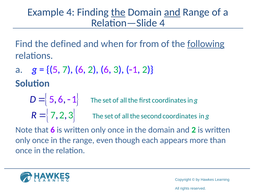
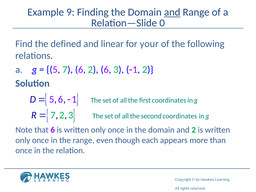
Example 4: 4 -> 9 (70, 12)
the underline: present -> none (118, 12)
Relation—Slide 4: 4 -> 0 (162, 23)
when: when -> linear (112, 44)
from: from -> your (149, 44)
following underline: present -> none (206, 44)
